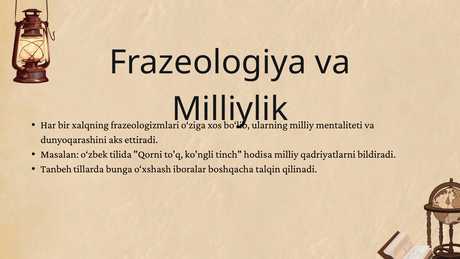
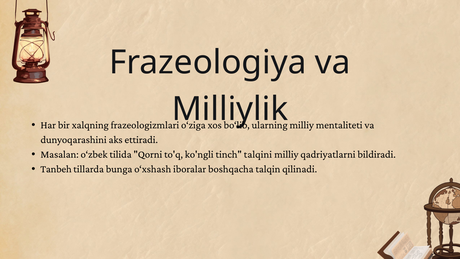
hodisa: hodisa -> talqini (258, 154)
